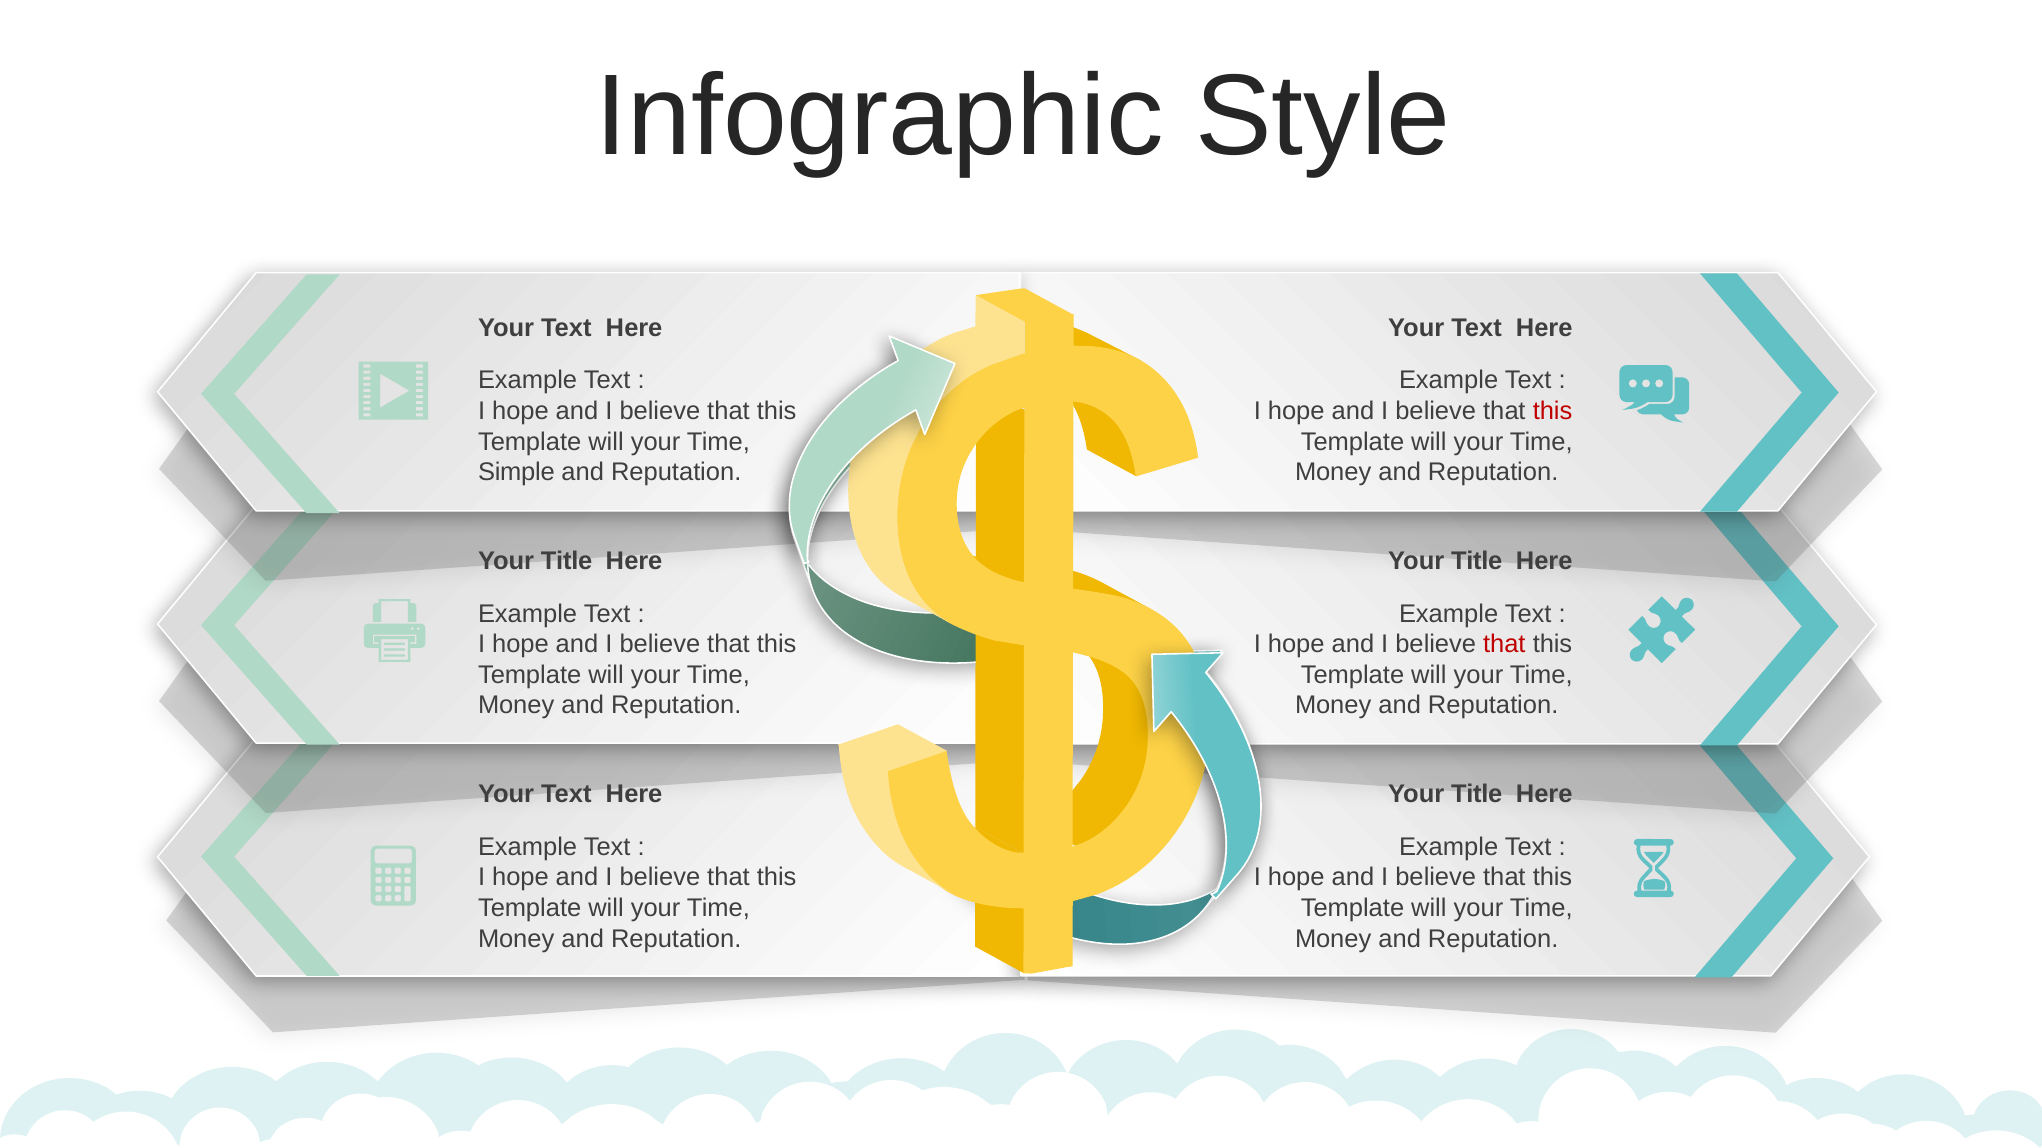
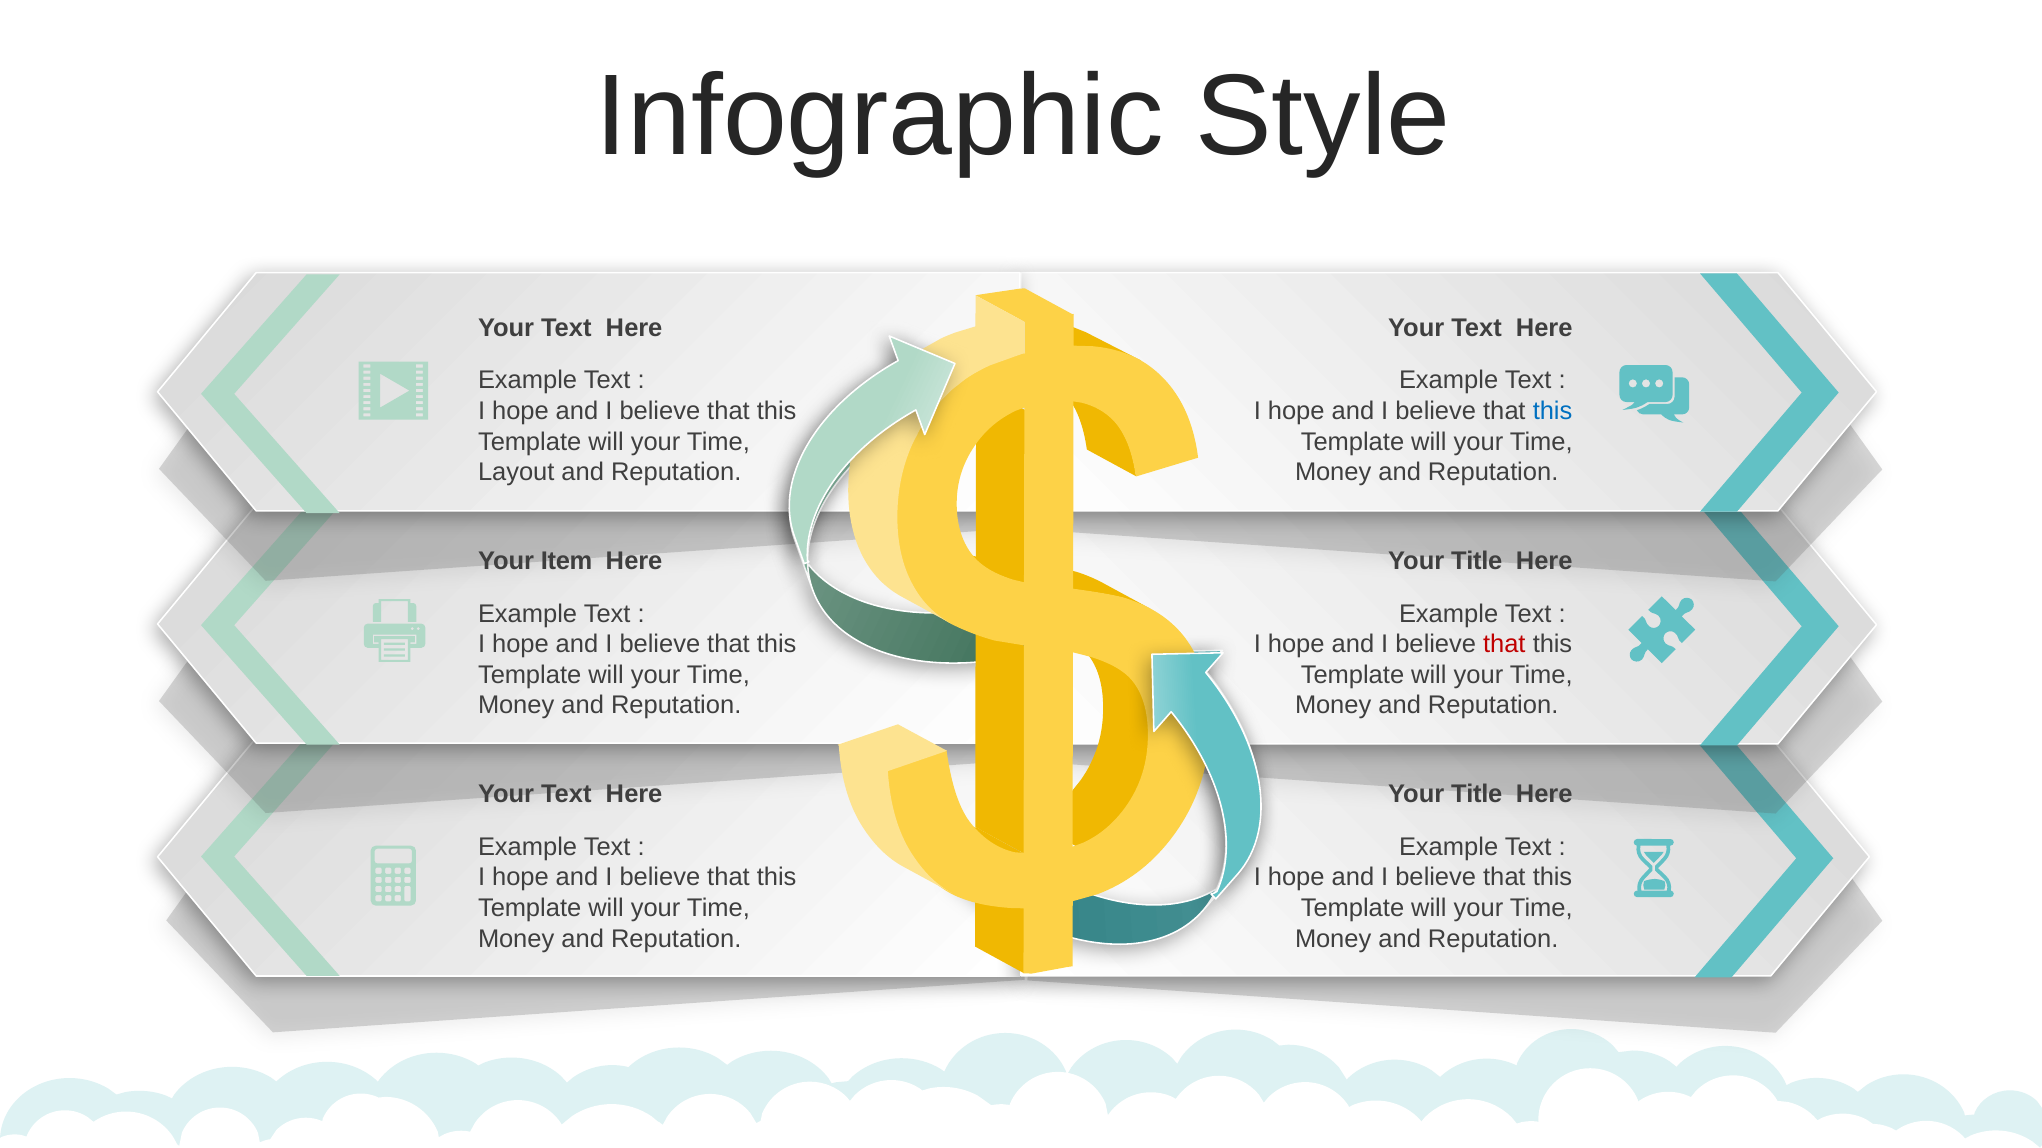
this colour: red -> blue (1553, 411)
Simple: Simple -> Layout (516, 473)
Title: Title -> Item (567, 561)
